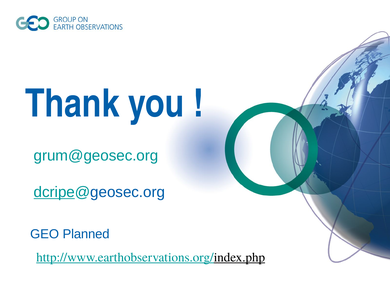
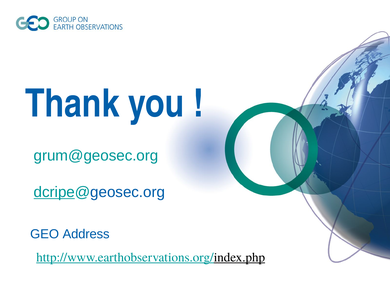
Planned: Planned -> Address (86, 234)
